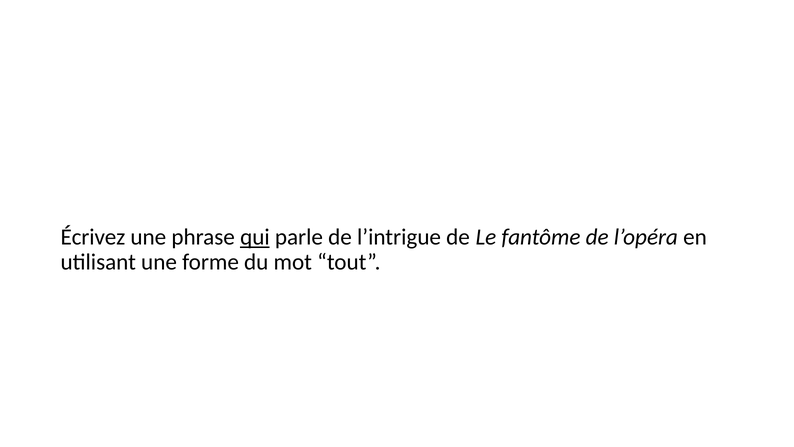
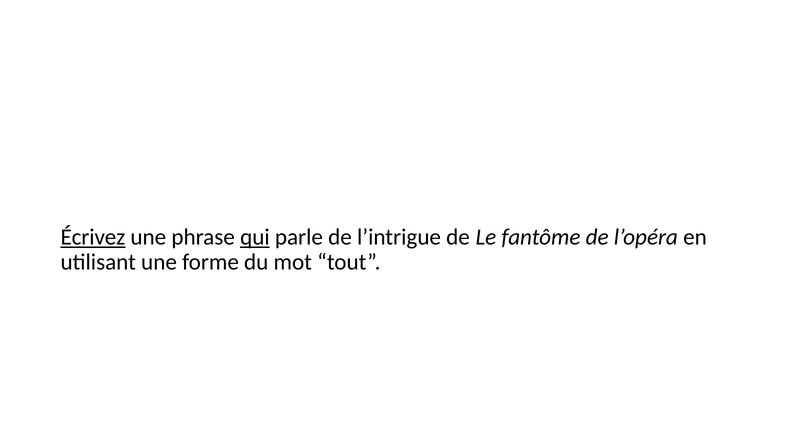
Écrivez underline: none -> present (93, 237)
